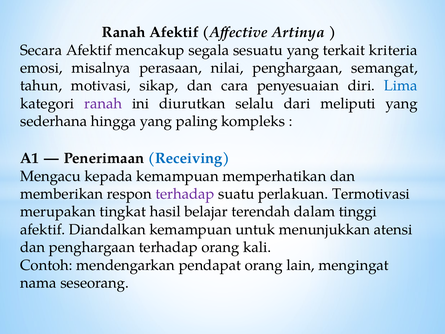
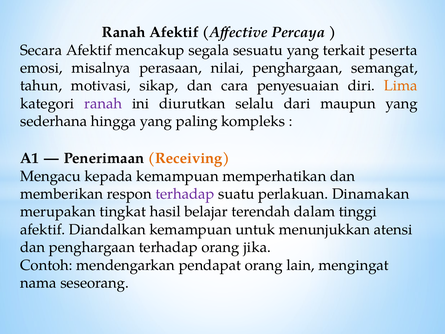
Artinya: Artinya -> Percaya (298, 32)
kriteria: kriteria -> peserta (393, 50)
Lima colour: blue -> orange (401, 86)
meliputi: meliputi -> maupun (348, 103)
Receiving colour: blue -> orange (189, 158)
Termotivasi: Termotivasi -> Dinamakan (371, 194)
kali: kali -> jika (257, 247)
